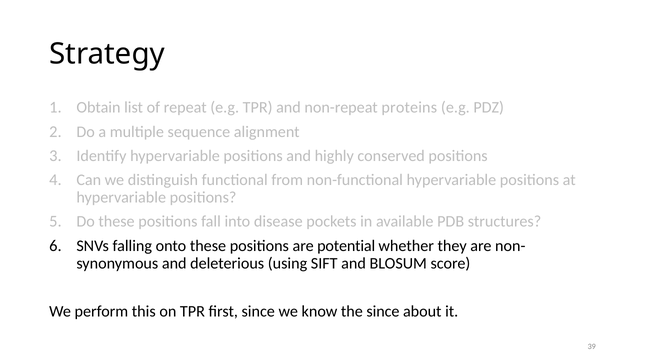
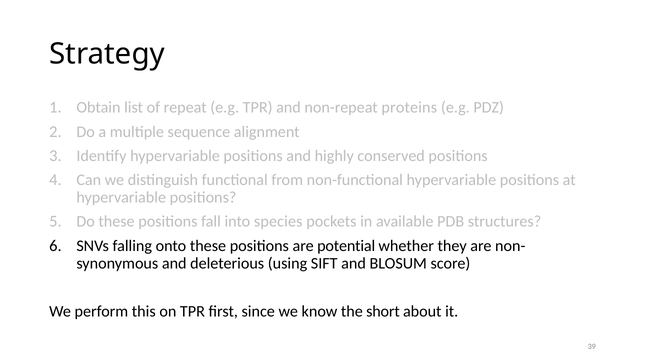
disease: disease -> species (278, 222)
the since: since -> short (383, 311)
